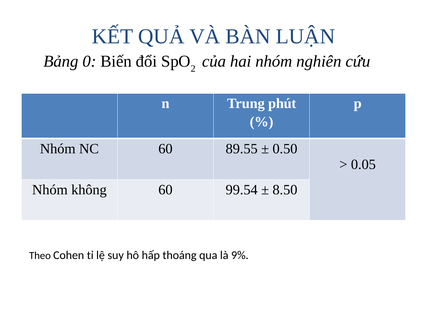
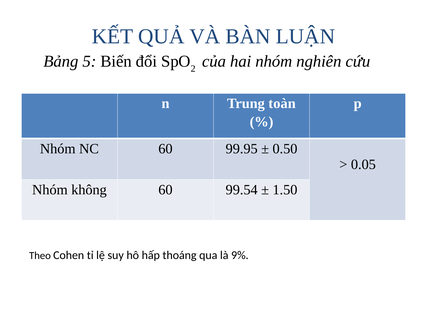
0: 0 -> 5 (89, 61)
phút: phút -> toàn (282, 104)
89.55: 89.55 -> 99.95 (242, 149)
8.50: 8.50 -> 1.50 (285, 190)
